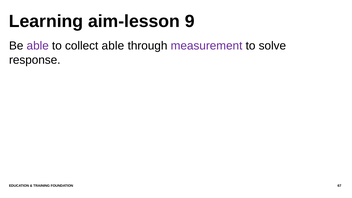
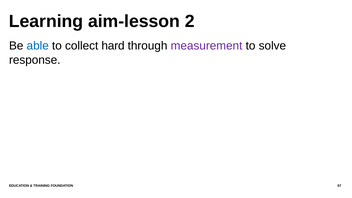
9: 9 -> 2 (190, 21)
able colour: purple -> blue (38, 46)
collect able: able -> hard (113, 46)
